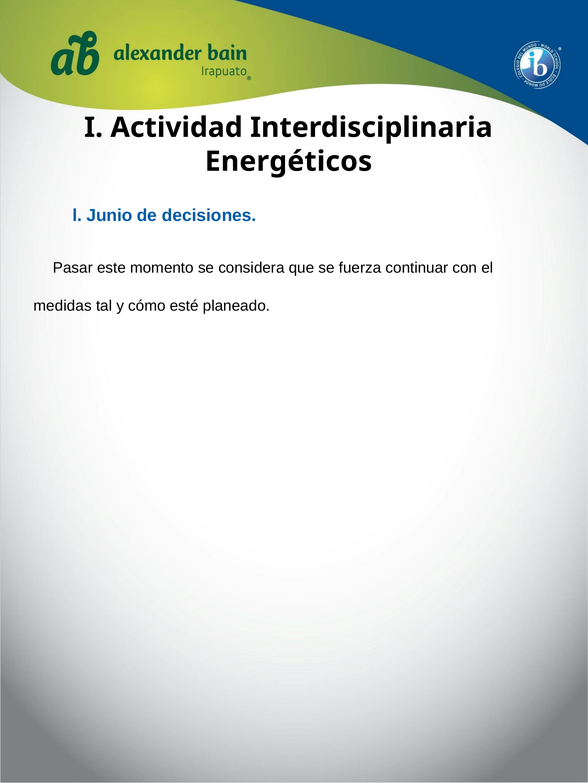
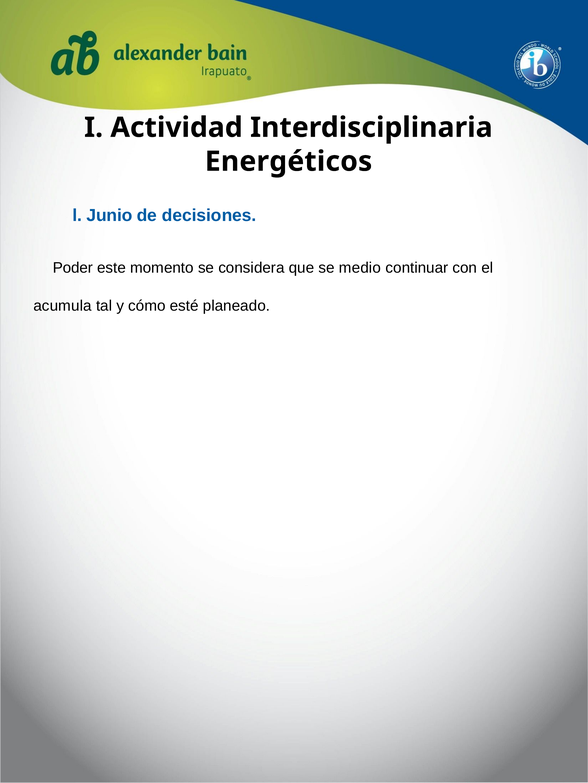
Pasar: Pasar -> Poder (73, 268)
fuerza: fuerza -> medio (360, 268)
medidas: medidas -> acumula (62, 306)
